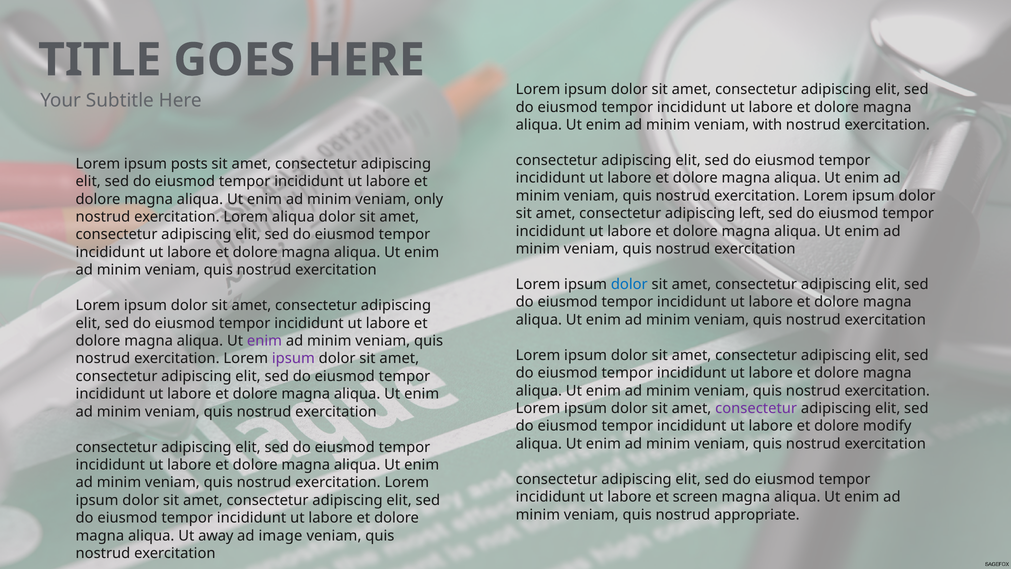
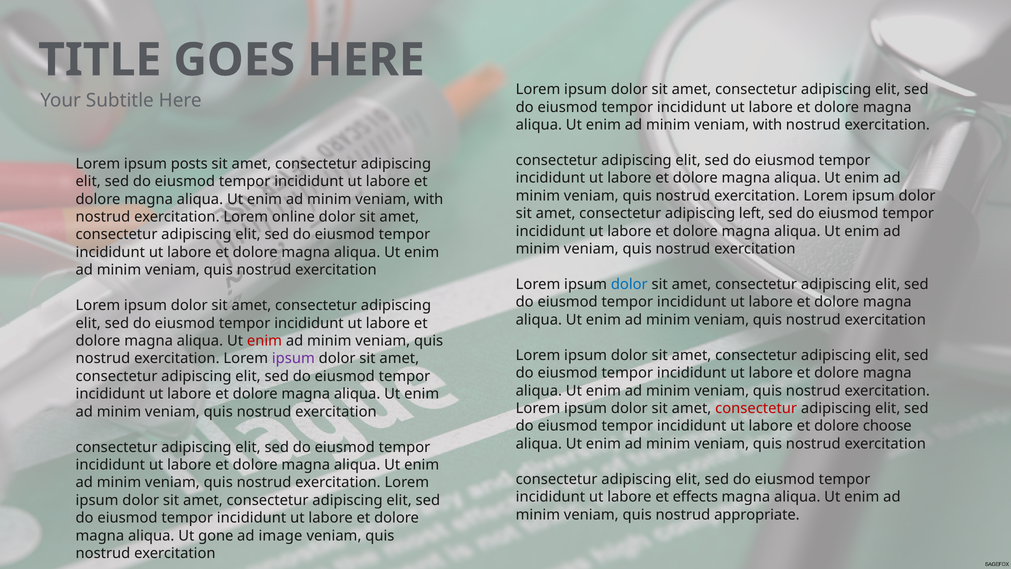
only: only -> with (429, 199)
Lorem aliqua: aliqua -> online (293, 217)
enim colour: purple -> red (264, 341)
consectetur colour: purple -> red (756, 408)
modify: modify -> choose (887, 426)
screen: screen -> effects (695, 497)
away: away -> gone (216, 535)
